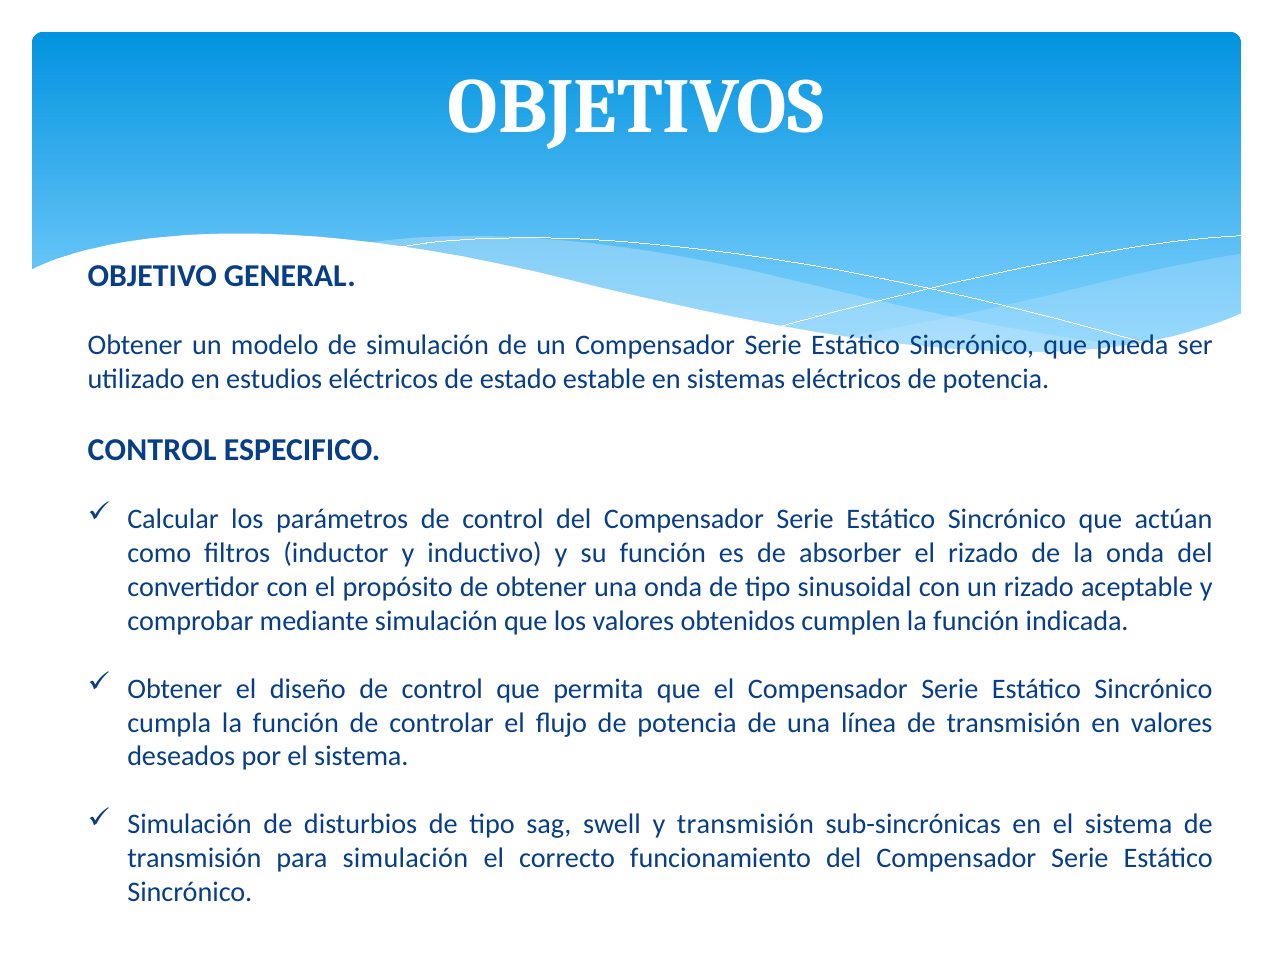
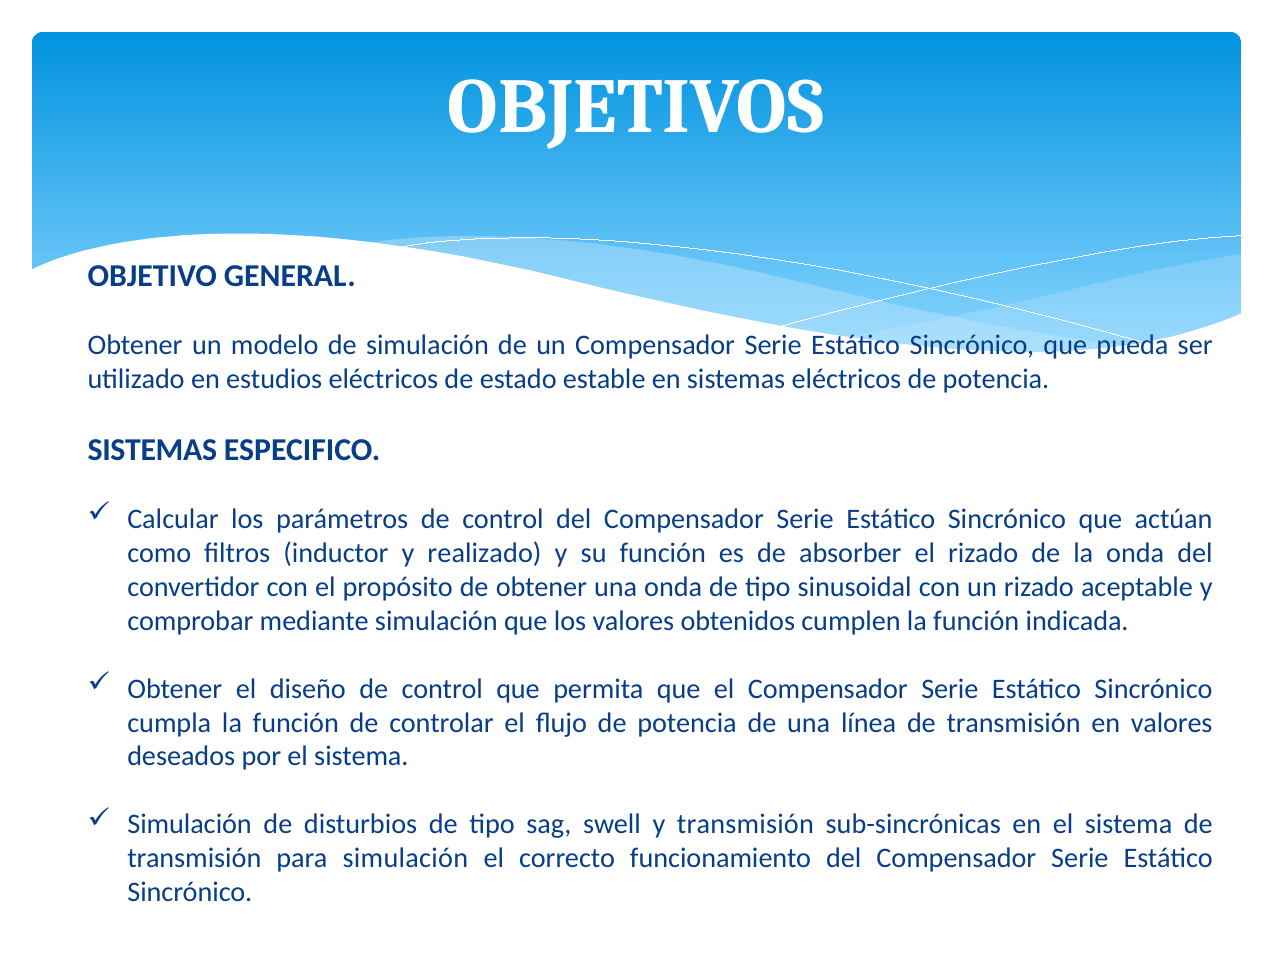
CONTROL: CONTROL -> SISTEMAS (152, 450)
inductivo: inductivo -> realizado (485, 553)
